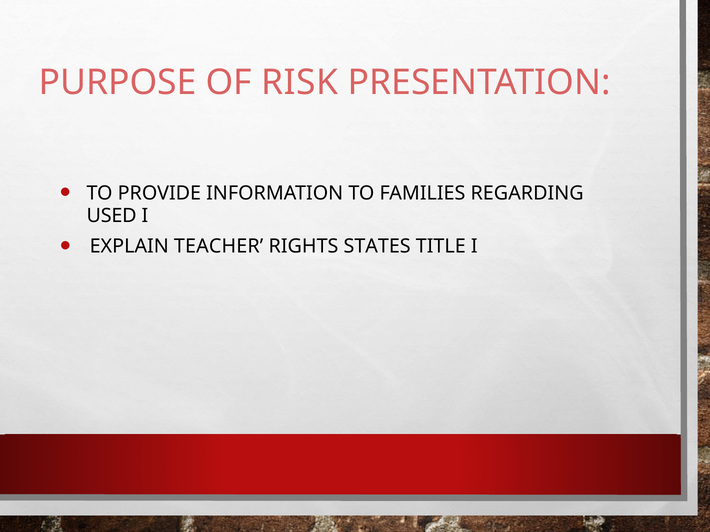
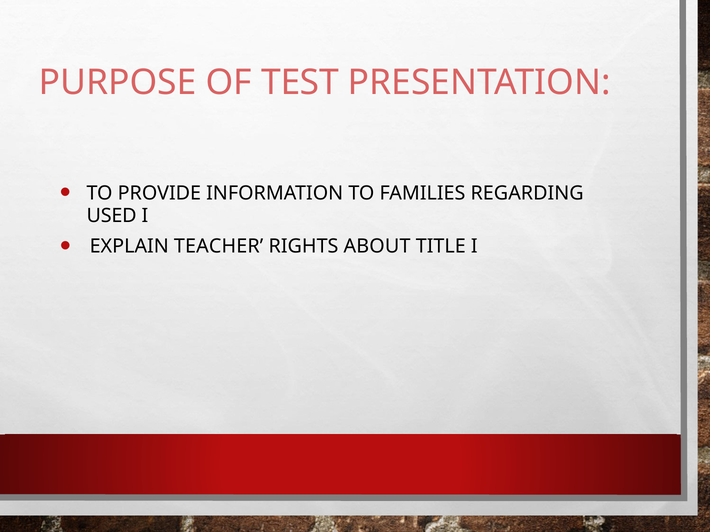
RISK: RISK -> TEST (300, 83)
STATES: STATES -> ABOUT (377, 247)
